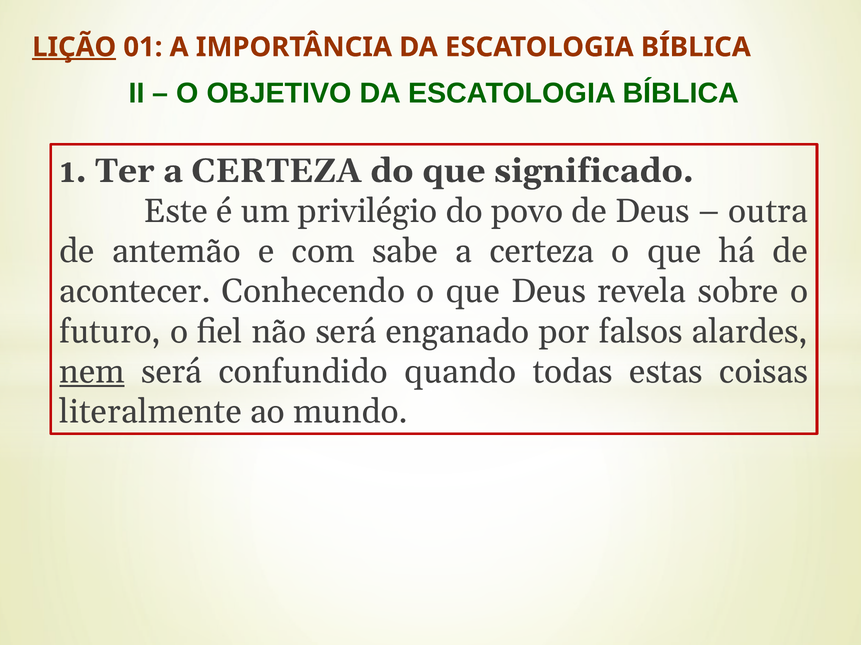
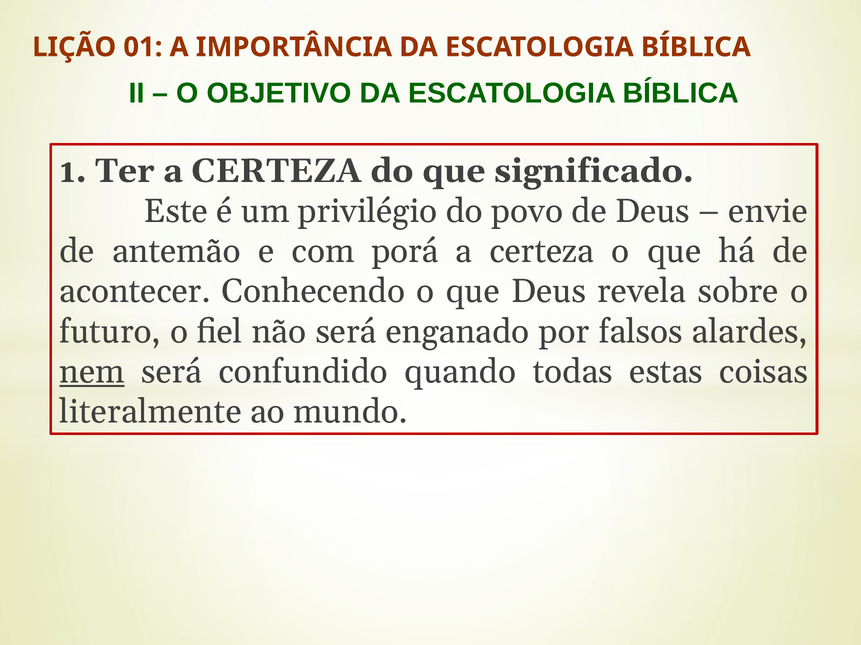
LIÇÃO underline: present -> none (74, 47)
outra: outra -> envie (768, 211)
sabe: sabe -> porá (405, 251)
